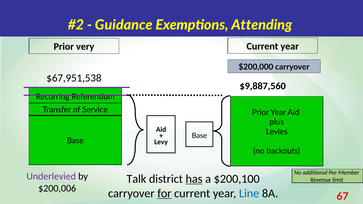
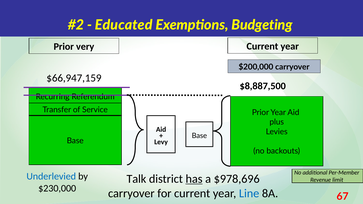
Guidance: Guidance -> Educated (124, 25)
Attending: Attending -> Budgeting (262, 25)
$67,951,538: $67,951,538 -> $66,947,159 (74, 78)
$9,887,560: $9,887,560 -> $8,887,500 (263, 86)
Underlevied colour: purple -> blue (51, 176)
$200,100: $200,100 -> $978,696 (237, 179)
$200,006: $200,006 -> $230,000 (57, 188)
for underline: present -> none (164, 193)
